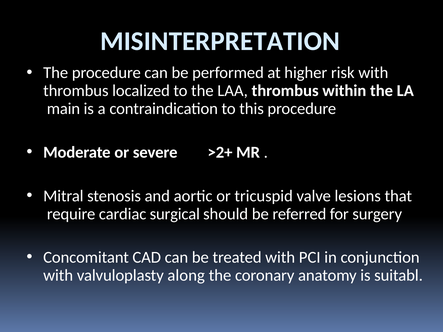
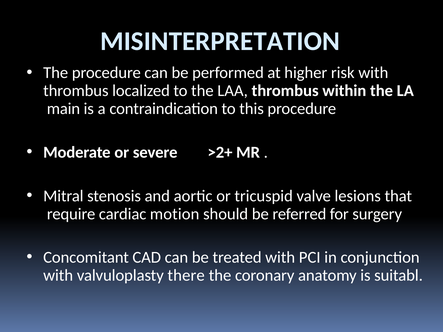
surgical: surgical -> motion (175, 214)
along: along -> there (186, 276)
